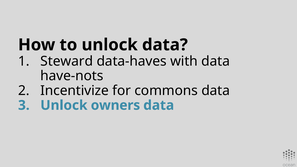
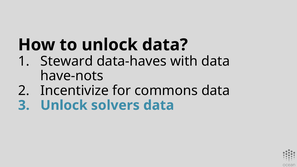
owners: owners -> solvers (115, 105)
